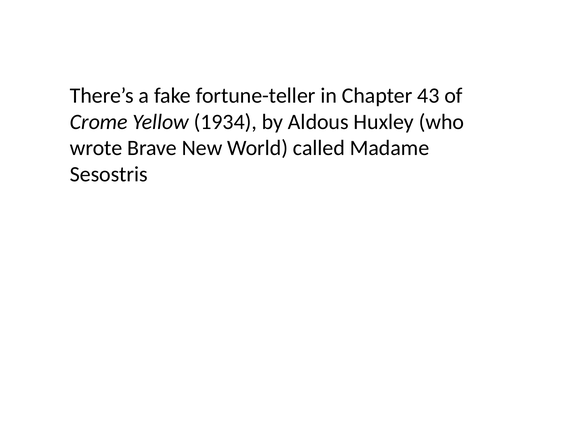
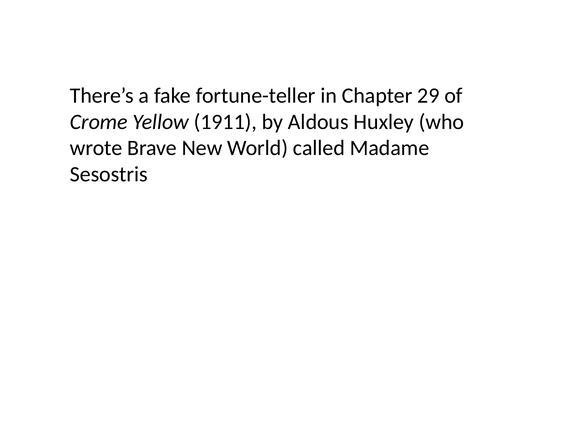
43: 43 -> 29 (428, 96)
1934: 1934 -> 1911 (225, 122)
